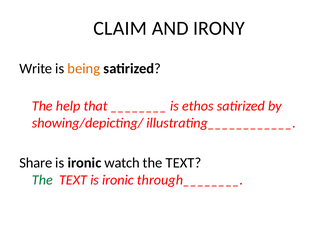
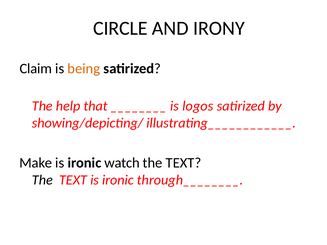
CLAIM: CLAIM -> CIRCLE (120, 28)
Write: Write -> Claim (36, 69)
ethos: ethos -> logos (198, 106)
Share: Share -> Make (36, 163)
The colour: green -> black (42, 180)
